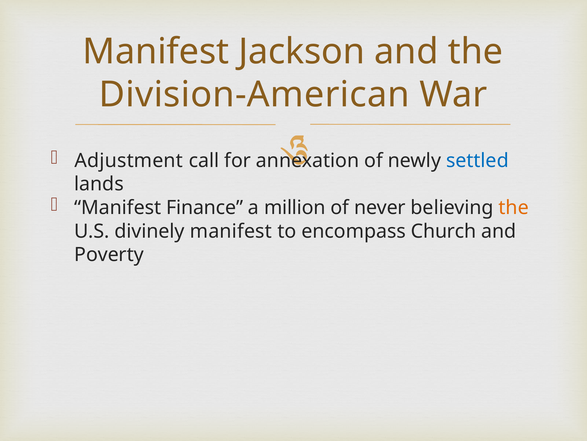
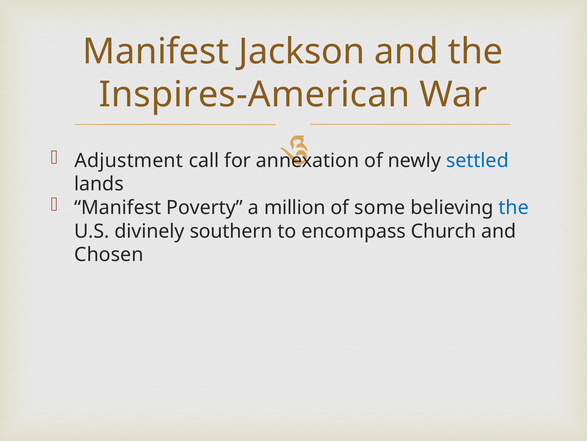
Division-American: Division-American -> Inspires-American (254, 94)
Finance: Finance -> Poverty (205, 207)
never: never -> some (380, 207)
the colour: orange -> blue (514, 207)
divinely manifest: manifest -> southern (231, 231)
Poverty: Poverty -> Chosen (109, 254)
